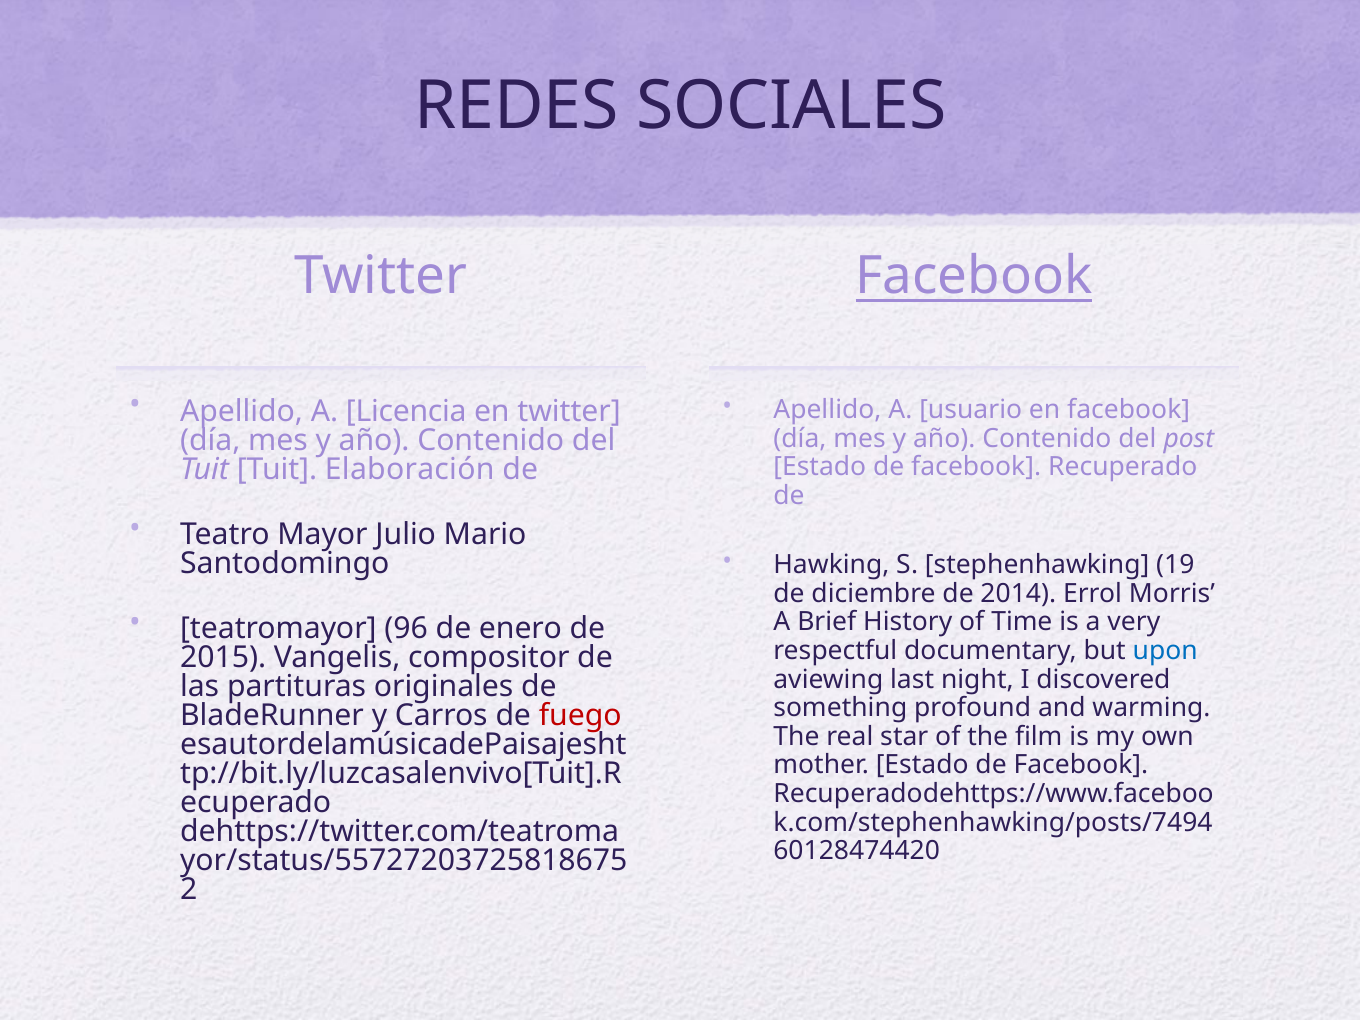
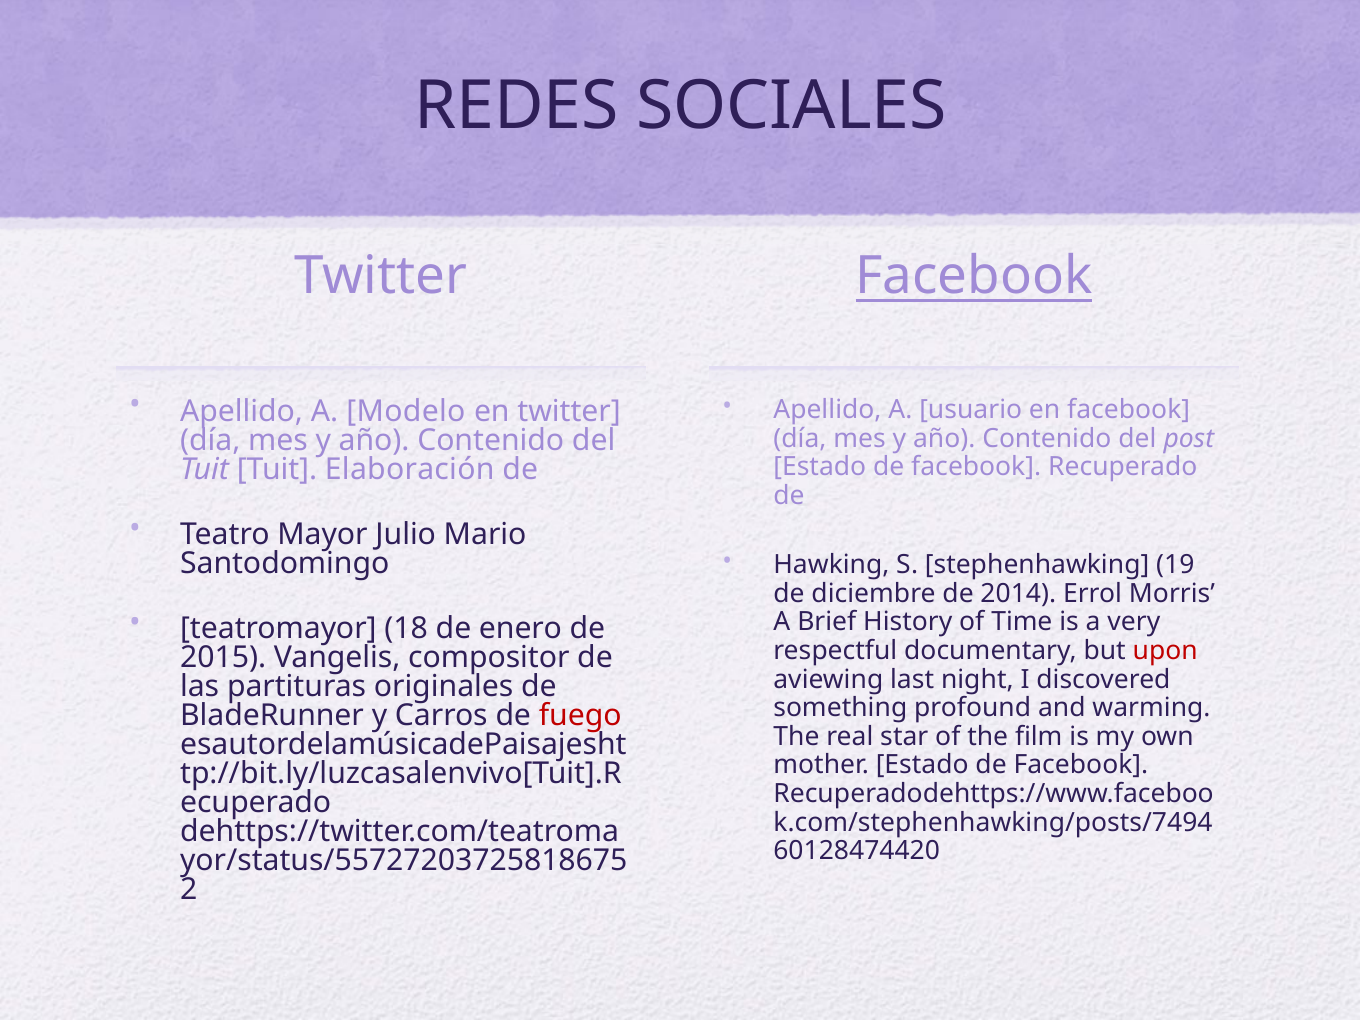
Licencia: Licencia -> Modelo (406, 411)
96: 96 -> 18 (406, 629)
upon colour: blue -> red (1165, 651)
